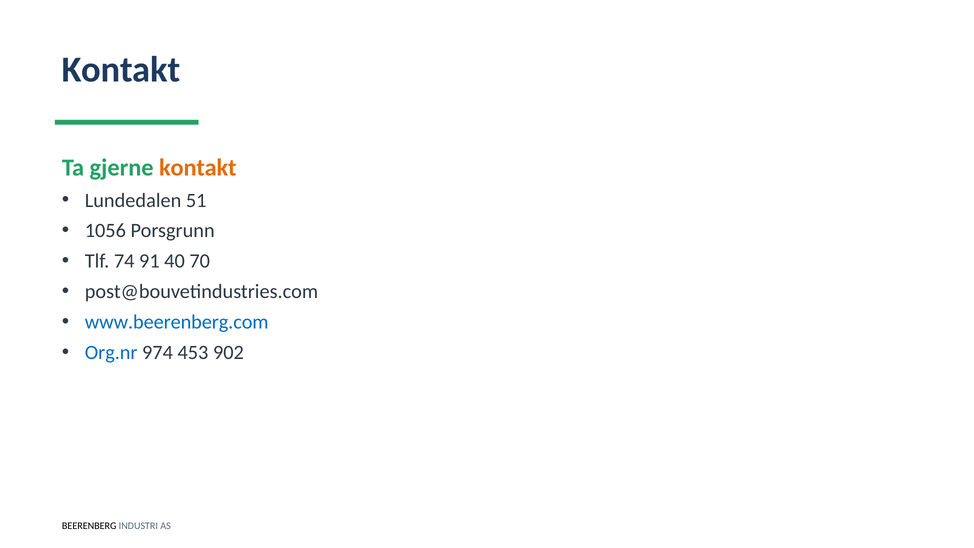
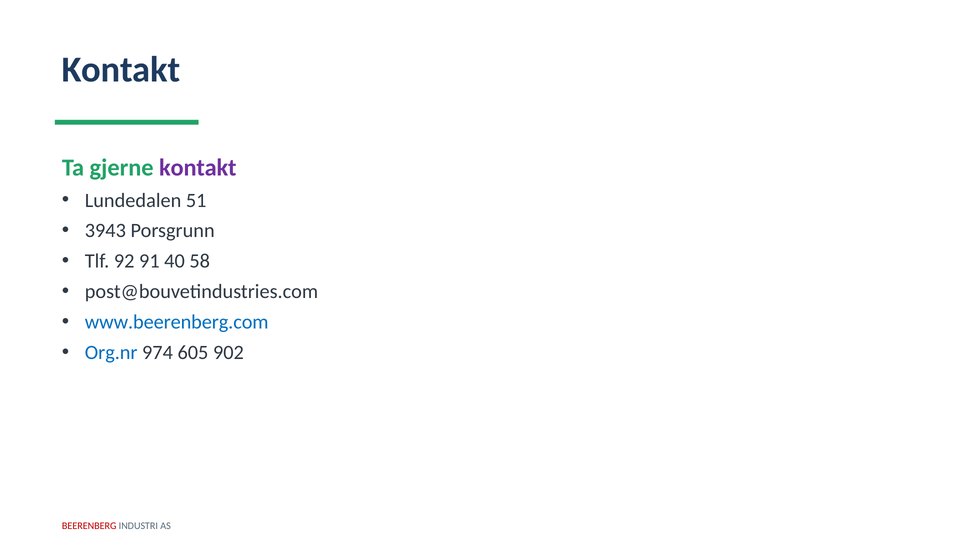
kontakt colour: orange -> purple (198, 168)
1056: 1056 -> 3943 (105, 231)
74: 74 -> 92 (124, 261)
70: 70 -> 58 (200, 261)
453: 453 -> 605 (193, 353)
BEERENBERG colour: black -> red (89, 526)
